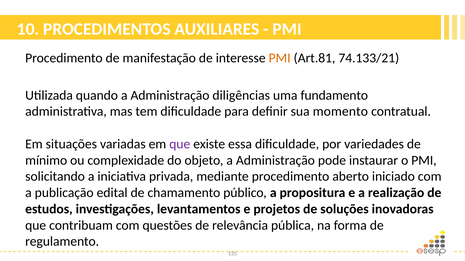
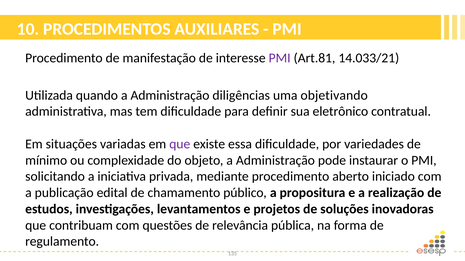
PMI colour: orange -> purple (280, 58)
74.133/21: 74.133/21 -> 14.033/21 (369, 58)
fundamento: fundamento -> objetivando (334, 95)
momento: momento -> eletrônico (340, 112)
